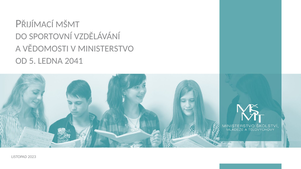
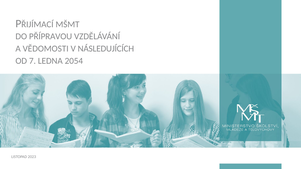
SPORTOVNÍ: SPORTOVNÍ -> PŘÍPRAVOU (51, 37)
MINISTERSTVO: MINISTERSTVO -> NÁSLEDUJÍCÍCH (106, 49)
5: 5 -> 7 (32, 61)
2041: 2041 -> 2054 (74, 61)
